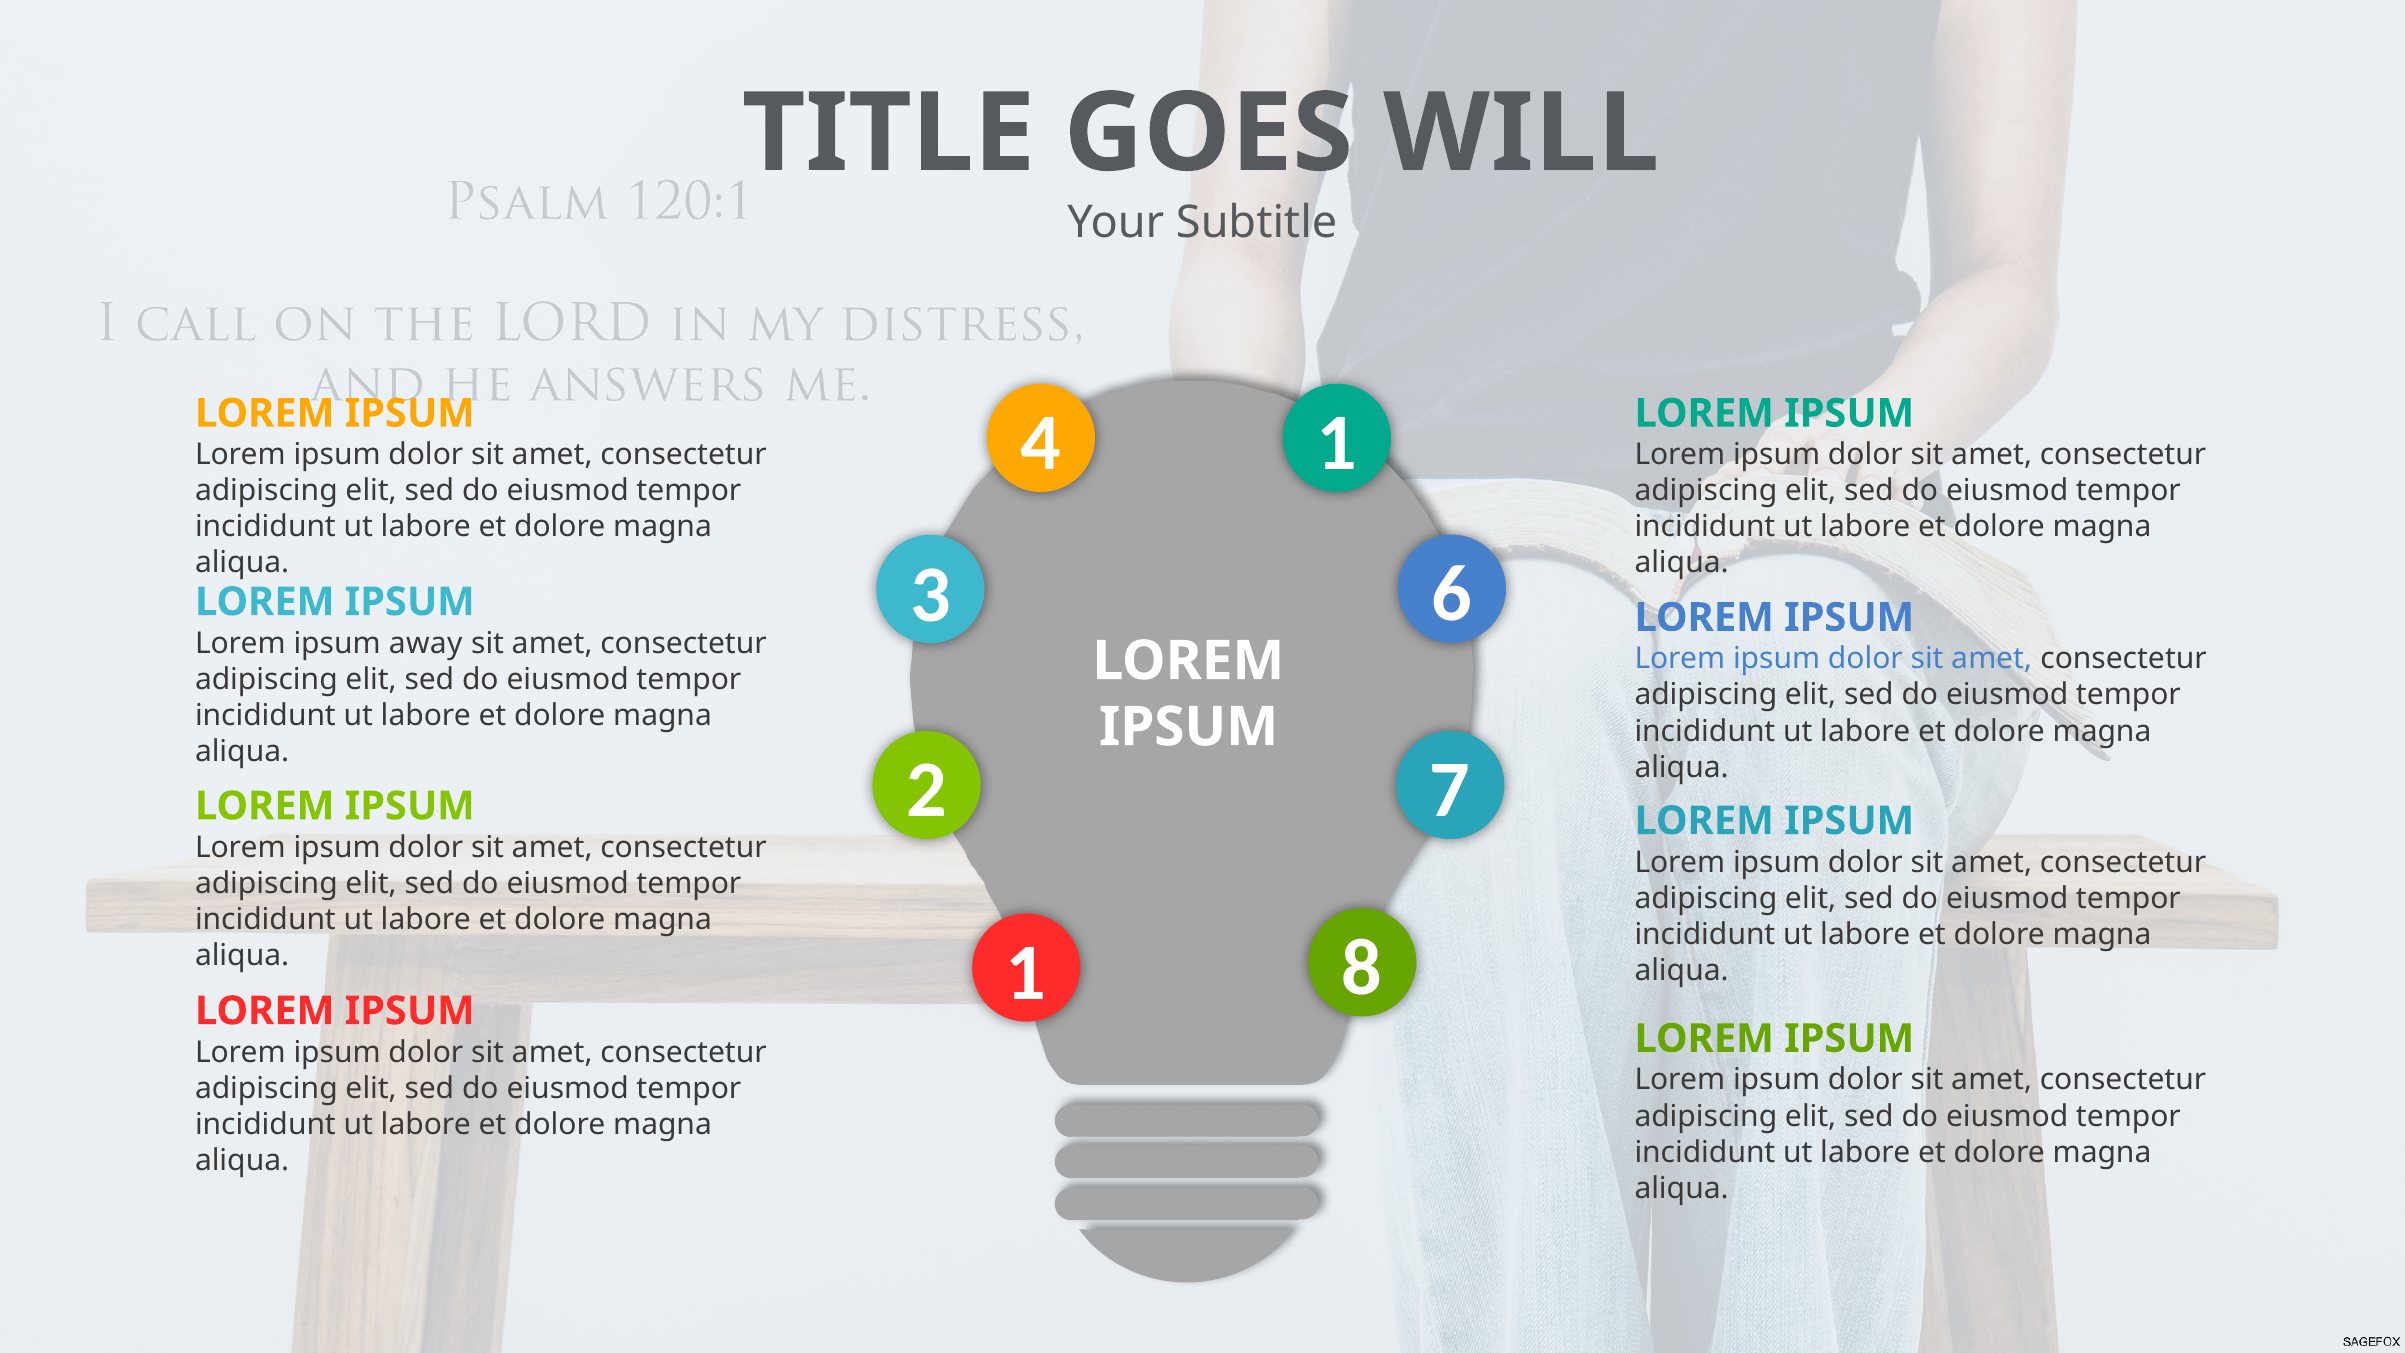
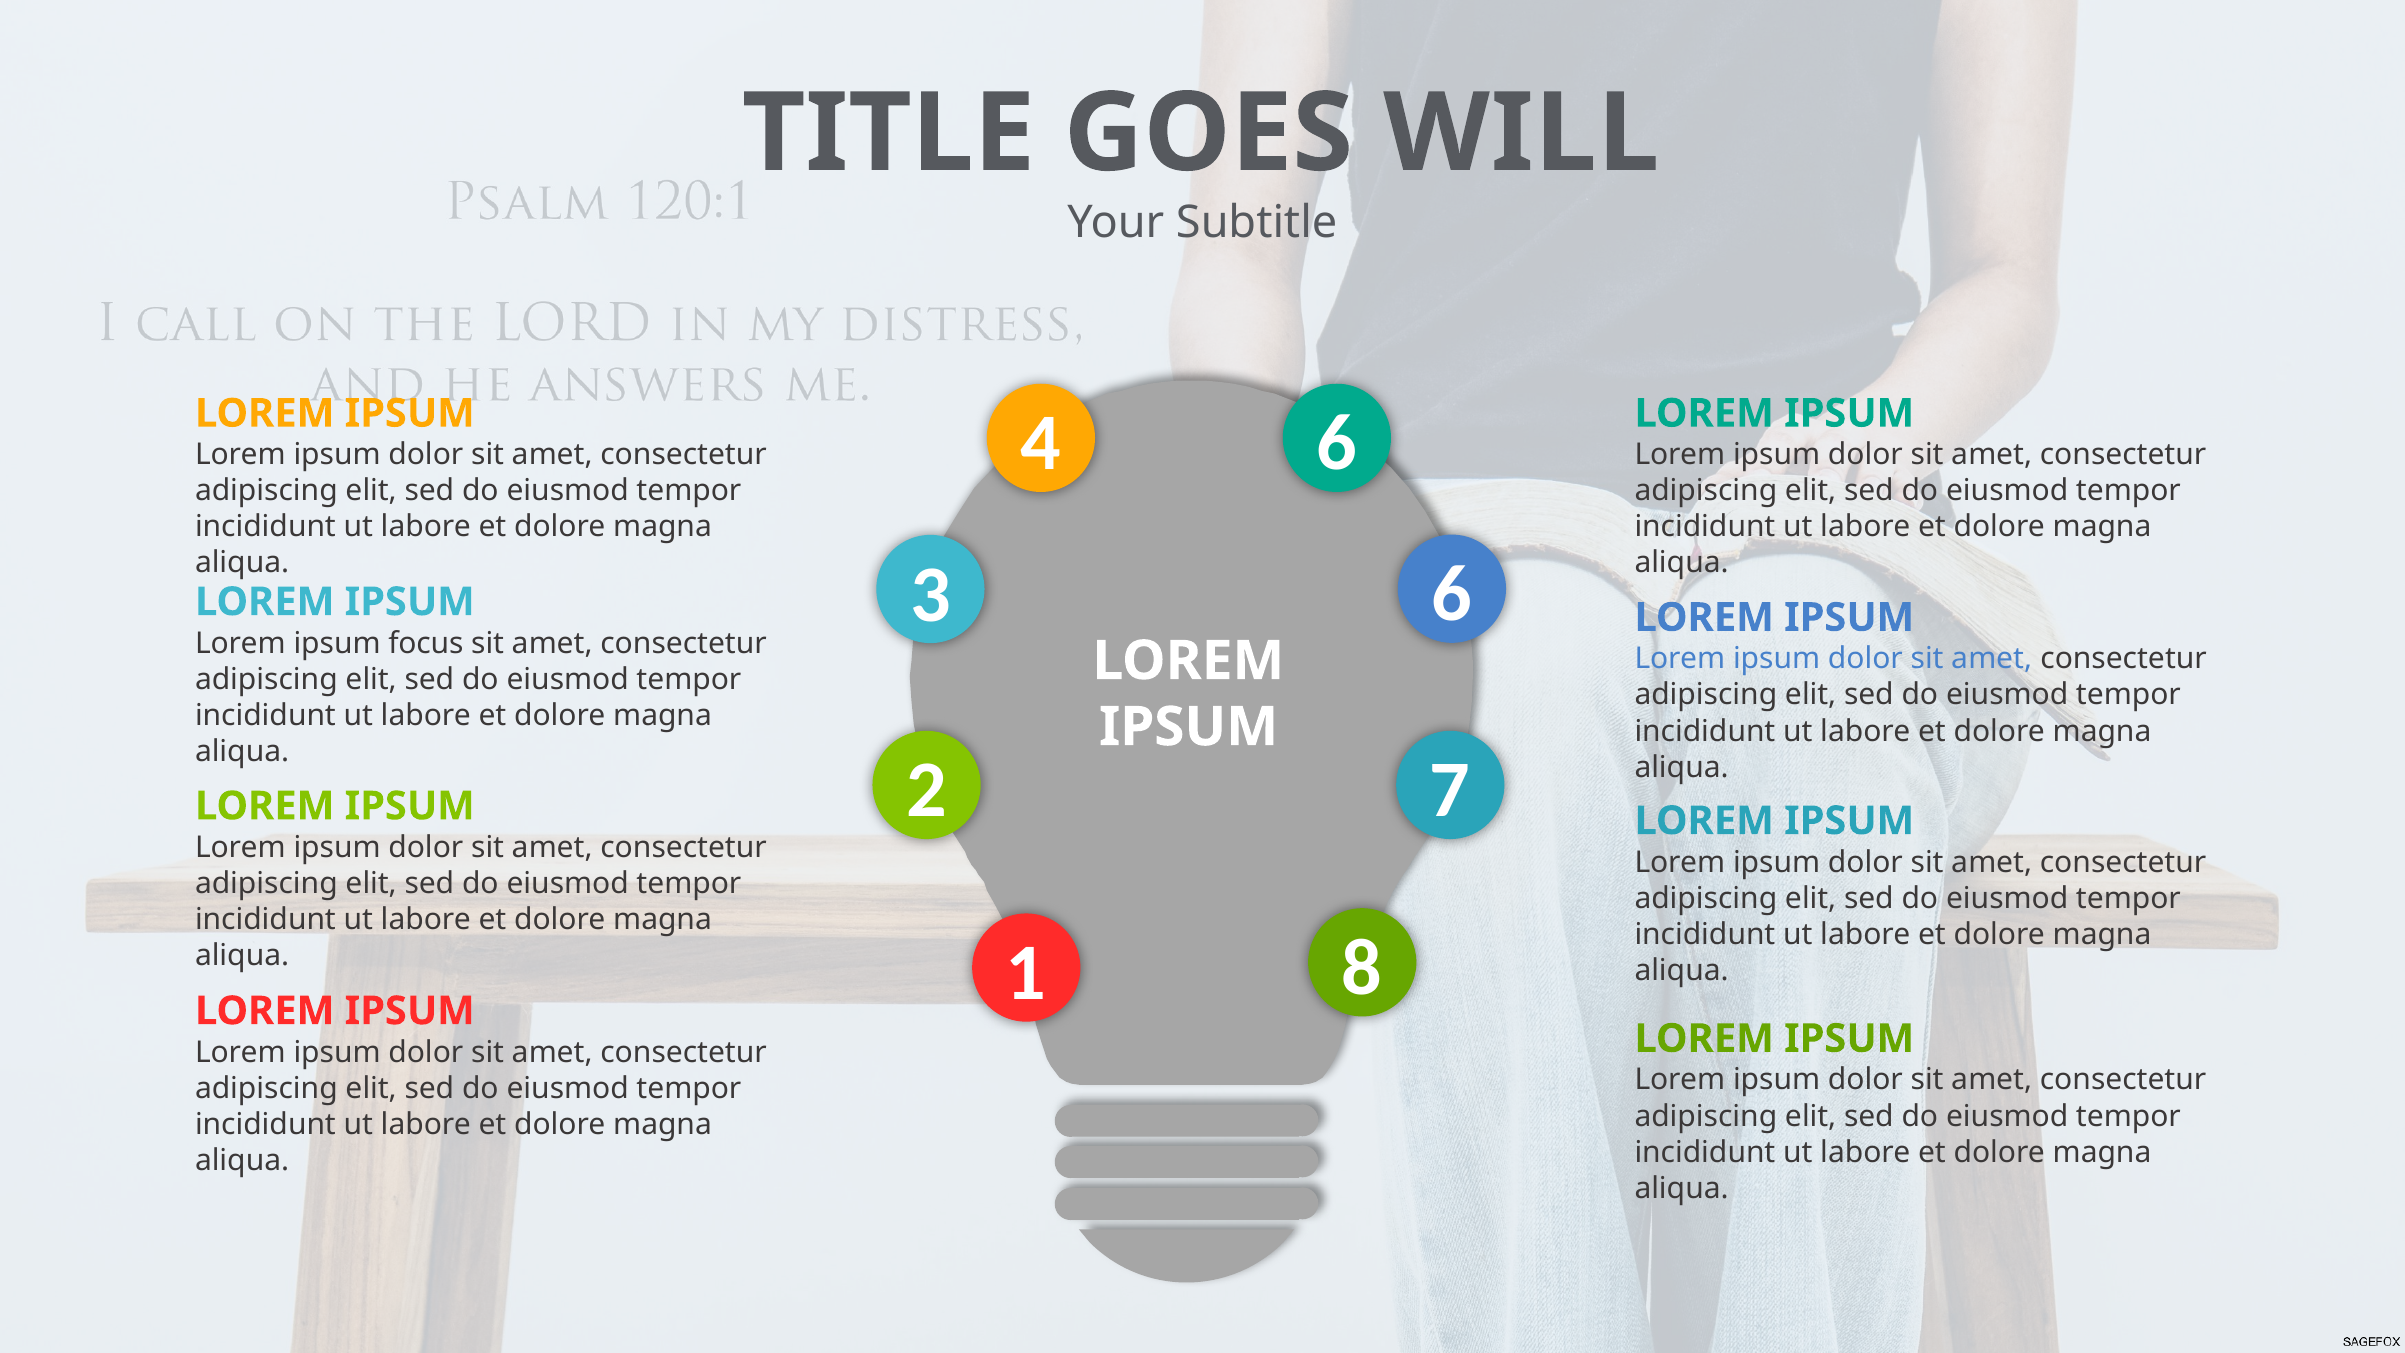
4 1: 1 -> 6 (1337, 443)
away: away -> focus (426, 643)
